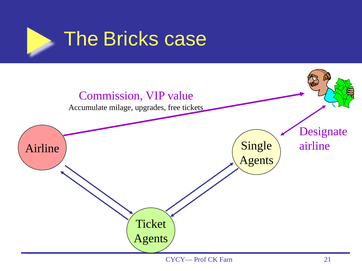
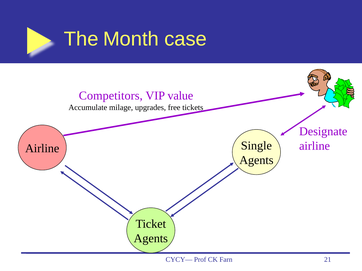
Bricks: Bricks -> Month (131, 39)
Commission: Commission -> Competitors (111, 96)
